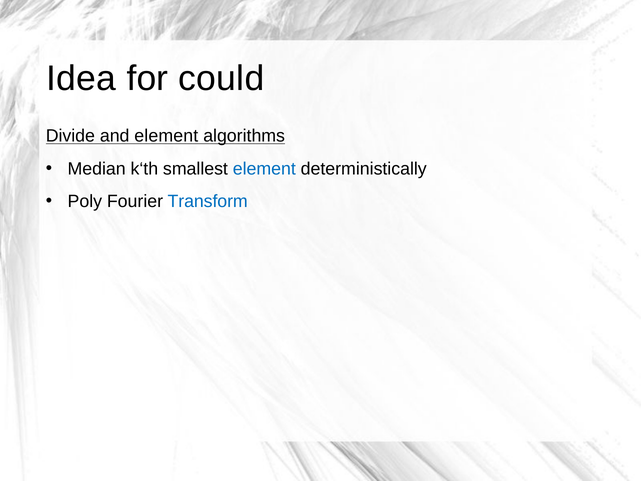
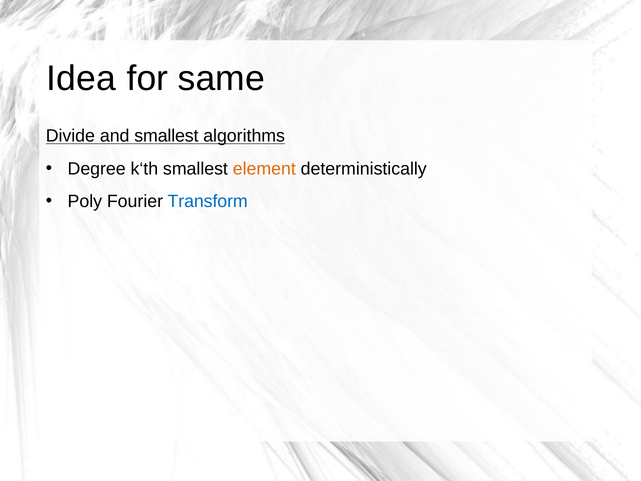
could: could -> same (221, 79)
and element: element -> smallest (166, 136)
Median: Median -> Degree (97, 169)
element colour: blue -> orange (264, 169)
